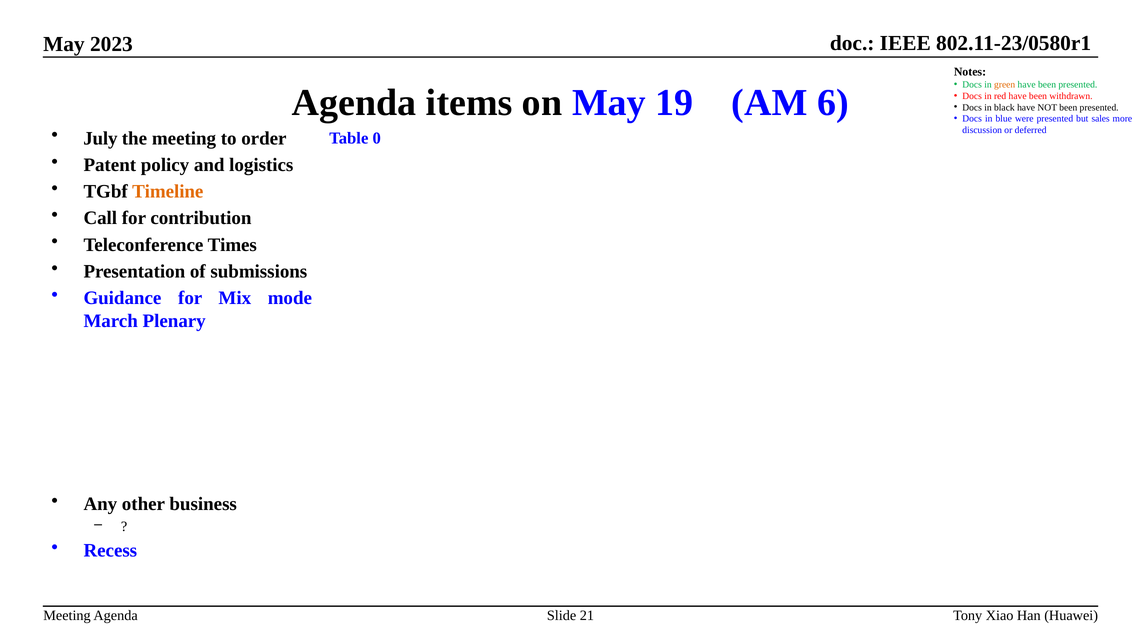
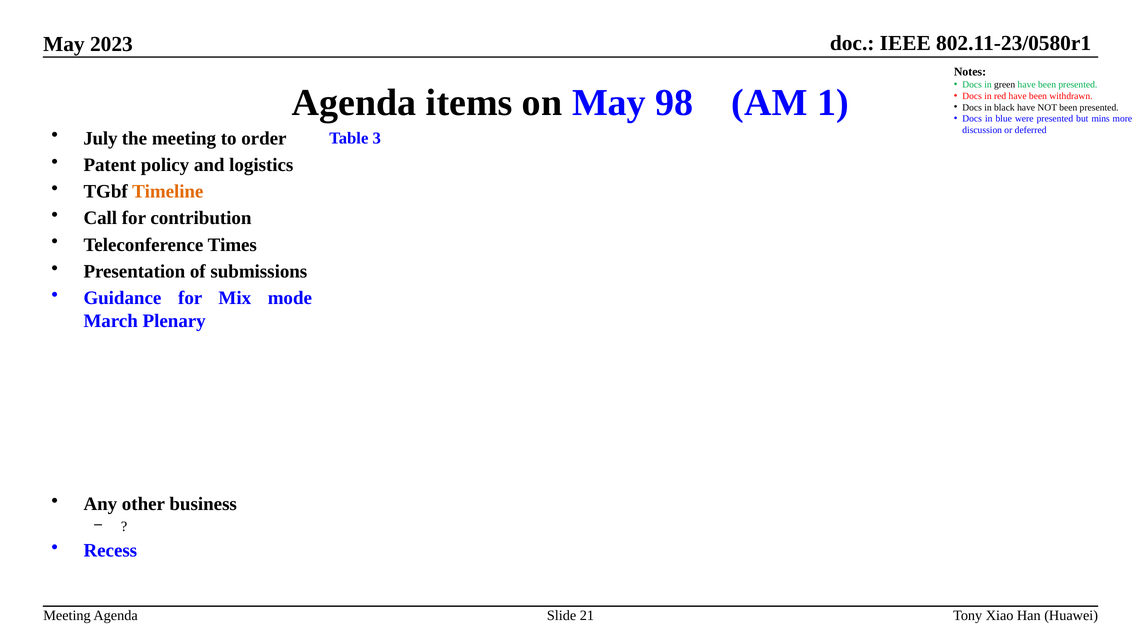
green colour: orange -> black (1005, 85)
19: 19 -> 98 (674, 103)
6: 6 -> 1 (833, 103)
sales: sales -> mins (1101, 119)
0: 0 -> 3 (377, 138)
